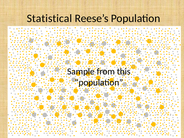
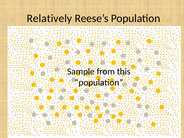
Statistical: Statistical -> Relatively (49, 18)
